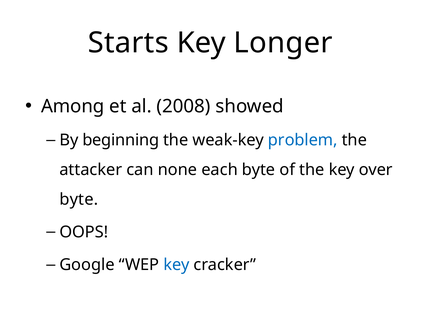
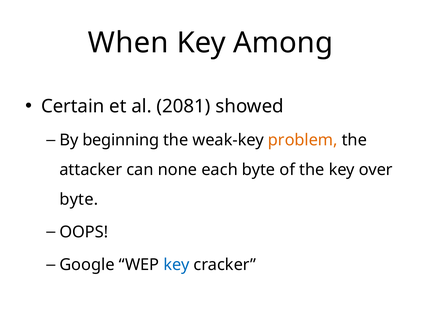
Starts: Starts -> When (128, 43)
Longer: Longer -> Among (283, 43)
Among: Among -> Certain (73, 106)
2008: 2008 -> 2081 (184, 106)
problem colour: blue -> orange (303, 140)
